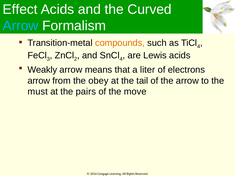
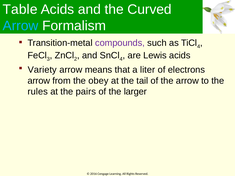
Effect: Effect -> Table (20, 9)
compounds colour: orange -> purple (120, 43)
Weakly: Weakly -> Variety (42, 70)
must: must -> rules (38, 92)
move: move -> larger (135, 92)
